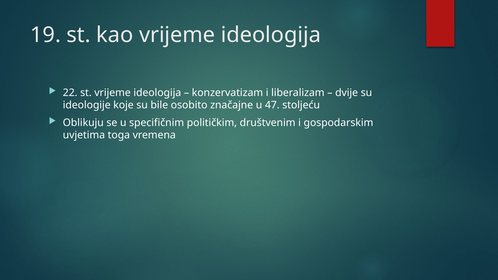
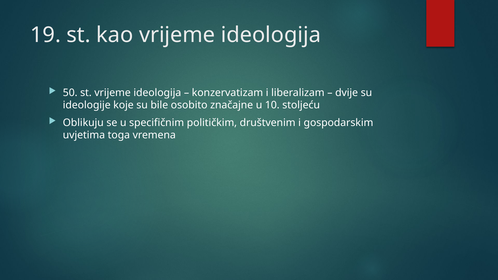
22: 22 -> 50 (70, 93)
47: 47 -> 10 (272, 105)
